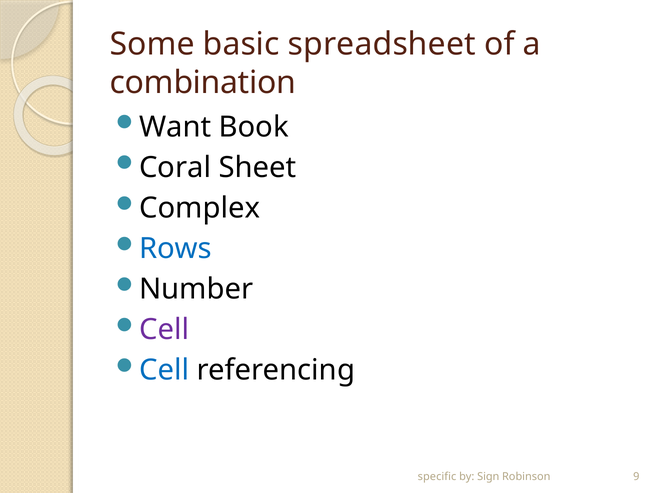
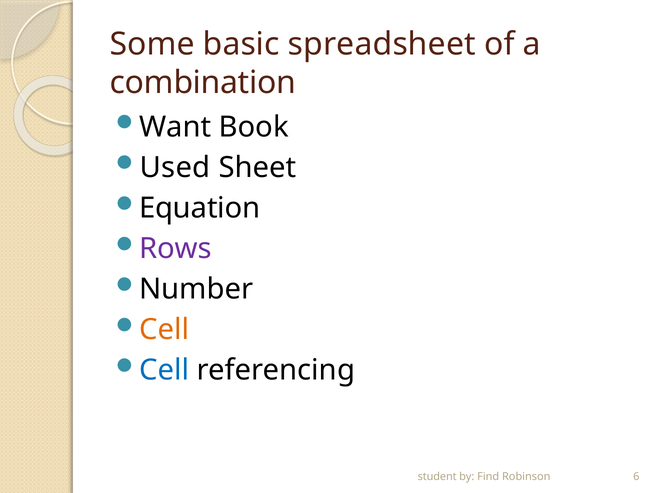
Coral: Coral -> Used (175, 168)
Complex: Complex -> Equation (200, 208)
Rows colour: blue -> purple (175, 249)
Cell colour: purple -> orange (164, 330)
specific: specific -> student (437, 477)
Sign: Sign -> Find (488, 477)
9: 9 -> 6 (636, 477)
